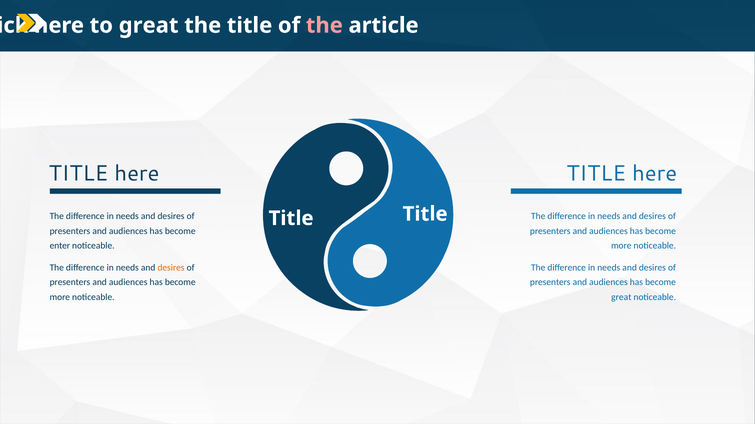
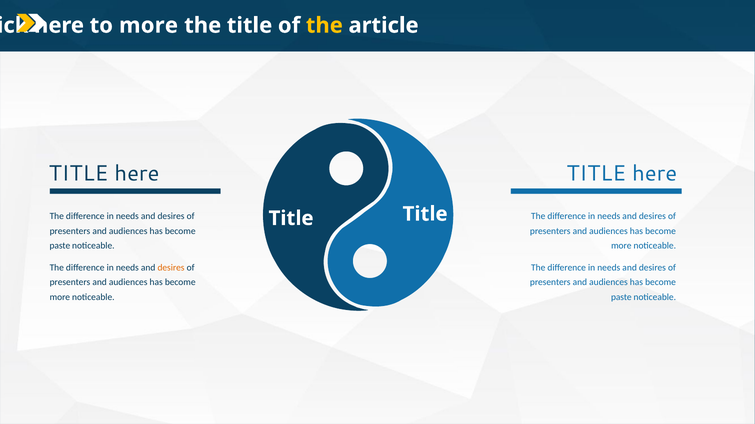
to great: great -> more (149, 25)
the colour: pink -> yellow (324, 25)
enter: enter -> paste (60, 246)
great: great -> paste (621, 297)
